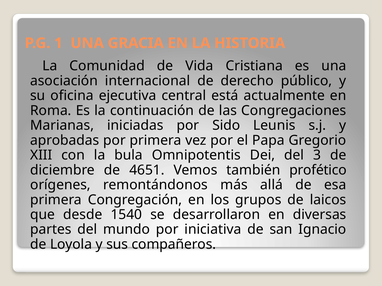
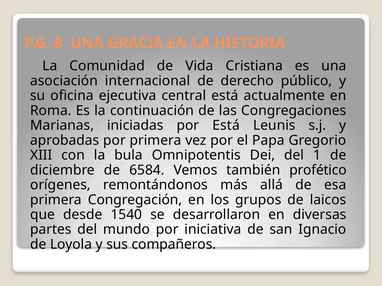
1: 1 -> 8 (58, 43)
por Sido: Sido -> Está (226, 126)
3: 3 -> 1 (317, 155)
4651: 4651 -> 6584 (147, 170)
